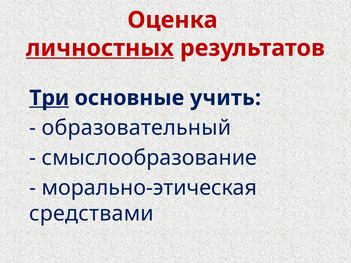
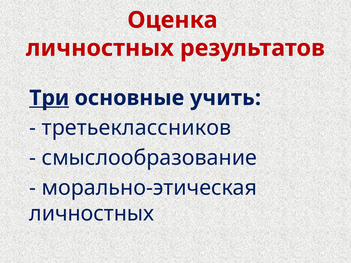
личностных underline: present -> none (100, 48)
образовательный: образовательный -> третьеклассников (136, 128)
средствами: средствами -> личностных (92, 214)
